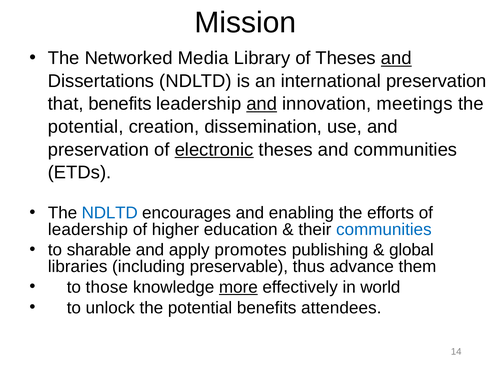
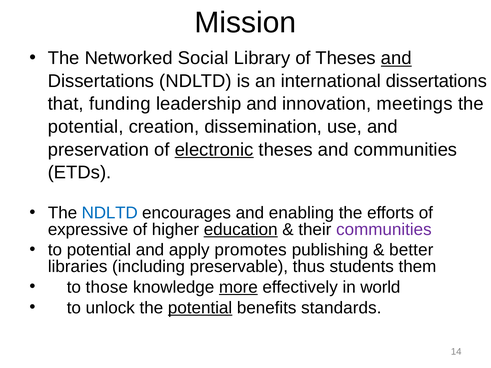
Media: Media -> Social (203, 58)
international preservation: preservation -> dissertations (436, 81)
that benefits: benefits -> funding (120, 104)
and underline: present -> none (262, 104)
leadership: leadership -> expressive (88, 230)
education underline: none -> present (241, 230)
communities colour: blue -> purple (384, 230)
to sharable: sharable -> potential (99, 250)
global: global -> better (411, 250)
advance: advance -> students (362, 267)
potential underline: none -> present (200, 308)
attendees: attendees -> standards (341, 308)
